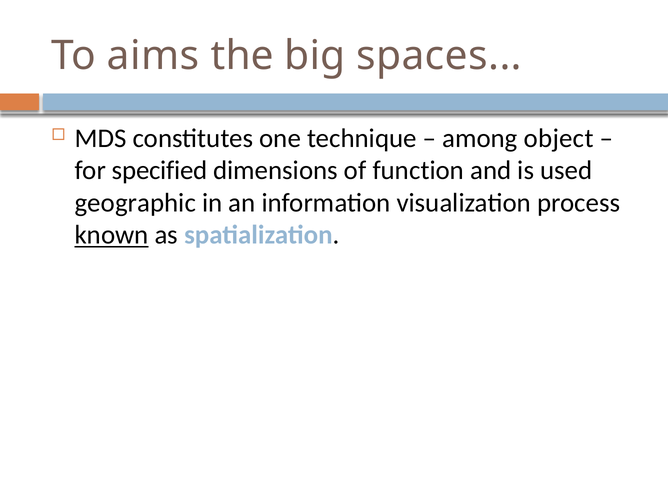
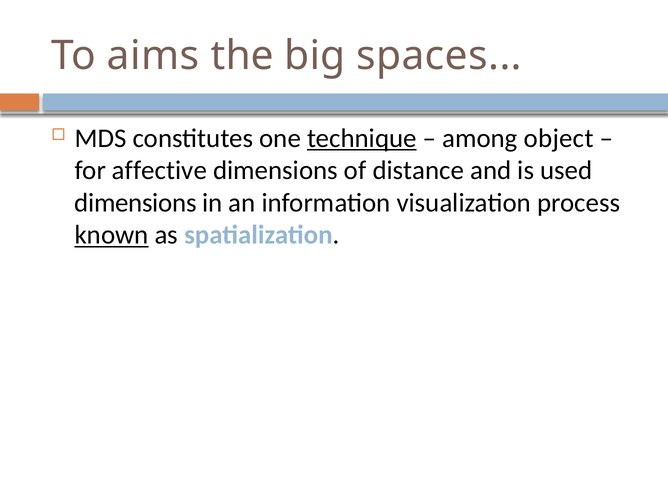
technique underline: none -> present (362, 138)
specified: specified -> affective (159, 171)
function: function -> distance (418, 171)
geographic: geographic -> dimensions (135, 203)
